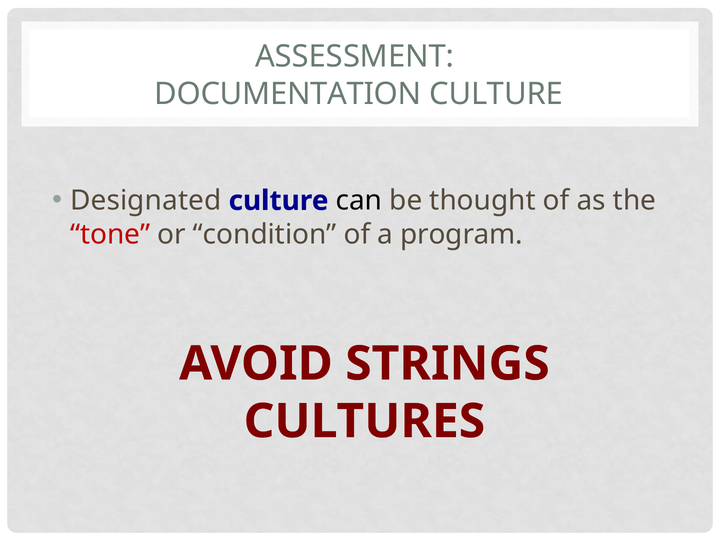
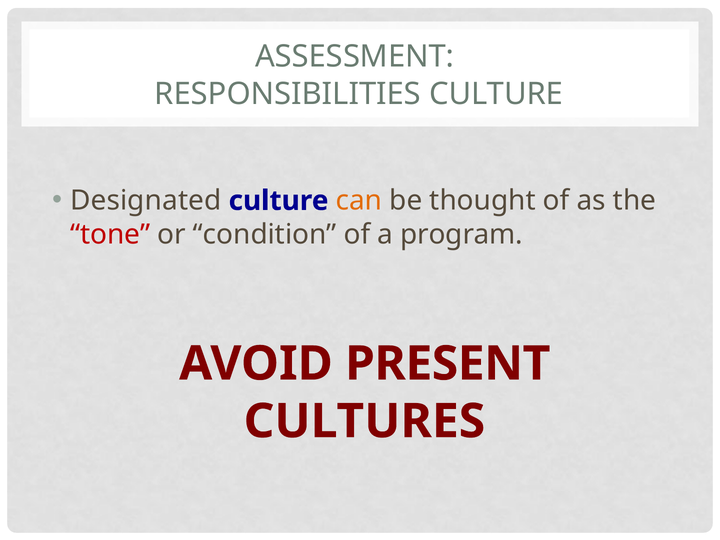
DOCUMENTATION: DOCUMENTATION -> RESPONSIBILITIES (288, 94)
can colour: black -> orange (359, 201)
STRINGS: STRINGS -> PRESENT (448, 364)
